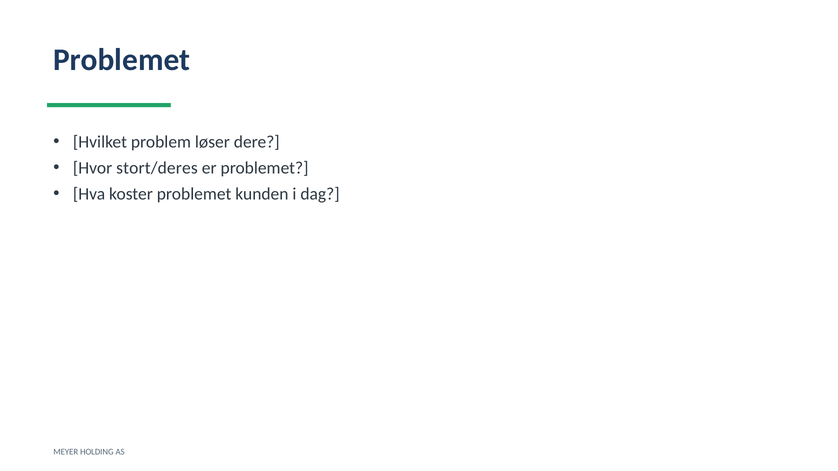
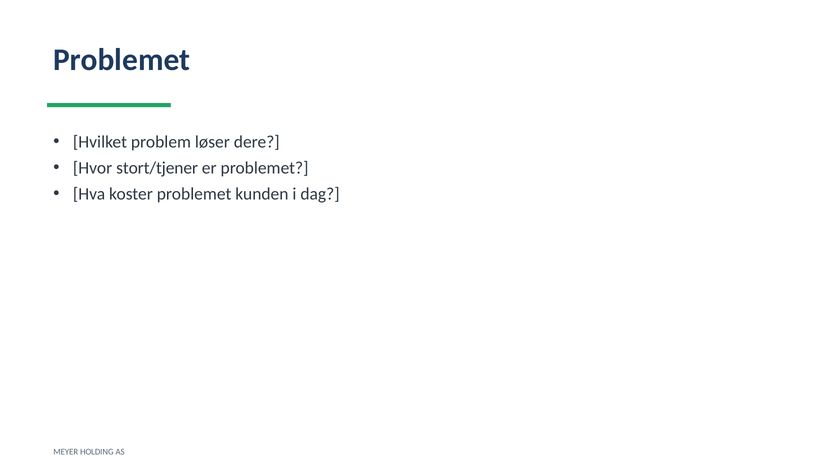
stort/deres: stort/deres -> stort/tjener (157, 168)
